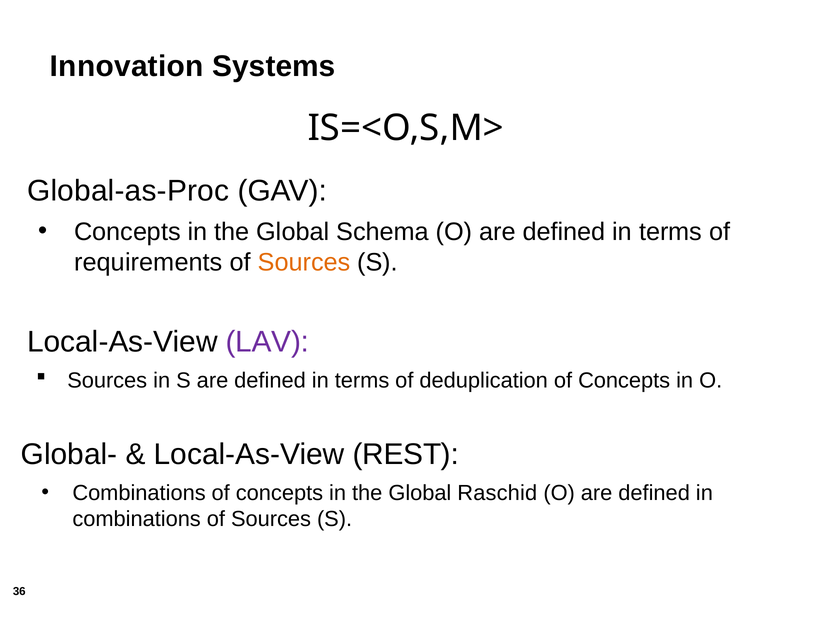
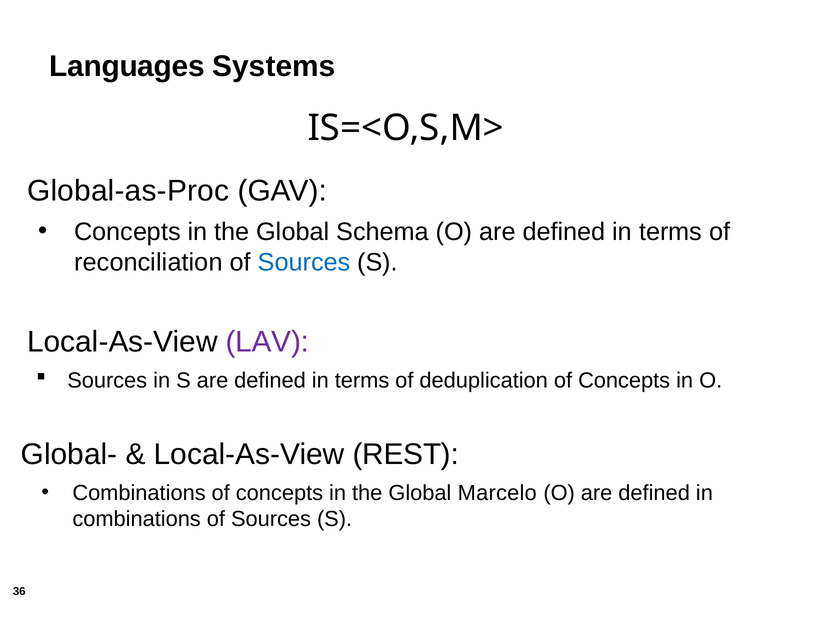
Innovation: Innovation -> Languages (127, 66)
requirements: requirements -> reconciliation (148, 262)
Sources colour: orange -> blue (304, 262)
Raschid: Raschid -> Marcelo (497, 493)
